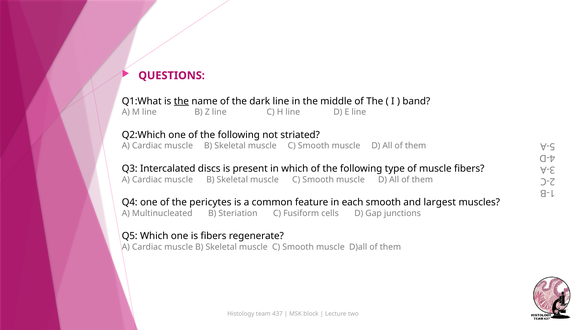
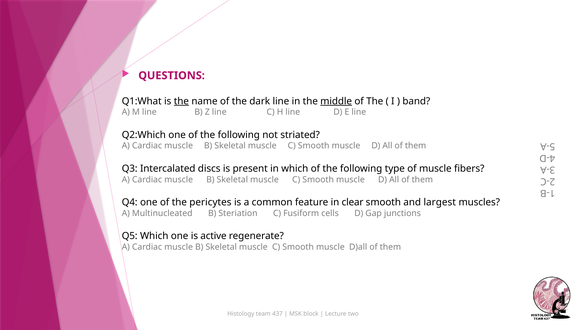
middle underline: none -> present (336, 101)
each: each -> clear (353, 202)
is fibers: fibers -> active (213, 236)
